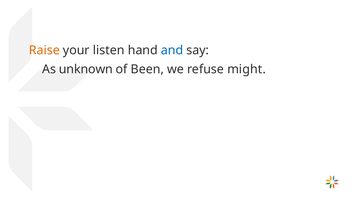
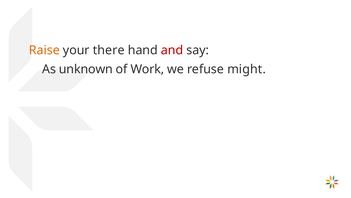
listen: listen -> there (109, 50)
and colour: blue -> red (172, 50)
Been: Been -> Work (147, 69)
